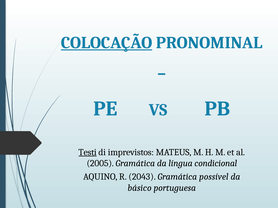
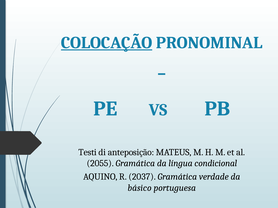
Testi underline: present -> none (88, 153)
imprevistos: imprevistos -> anteposição (131, 153)
2005: 2005 -> 2055 (100, 164)
2043: 2043 -> 2037 (142, 177)
possível: possível -> verdade (214, 177)
